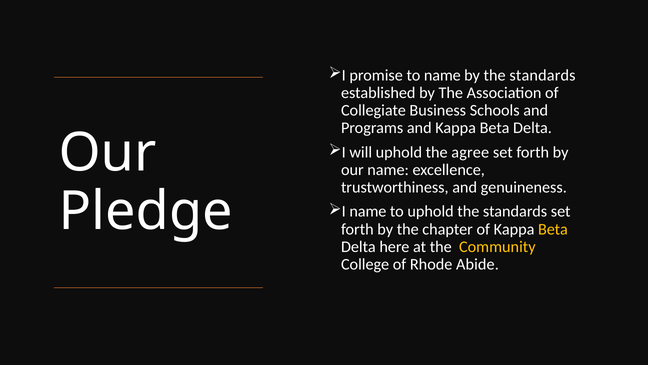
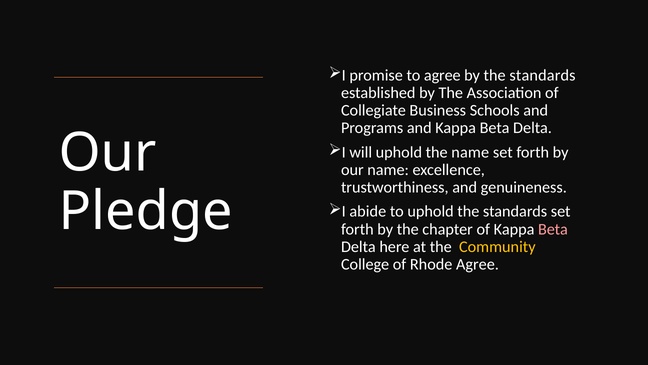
to name: name -> agree (442, 75)
the agree: agree -> name (470, 152)
I name: name -> abide (368, 211)
Beta colour: yellow -> pink (553, 229)
Rhode Abide: Abide -> Agree (478, 264)
